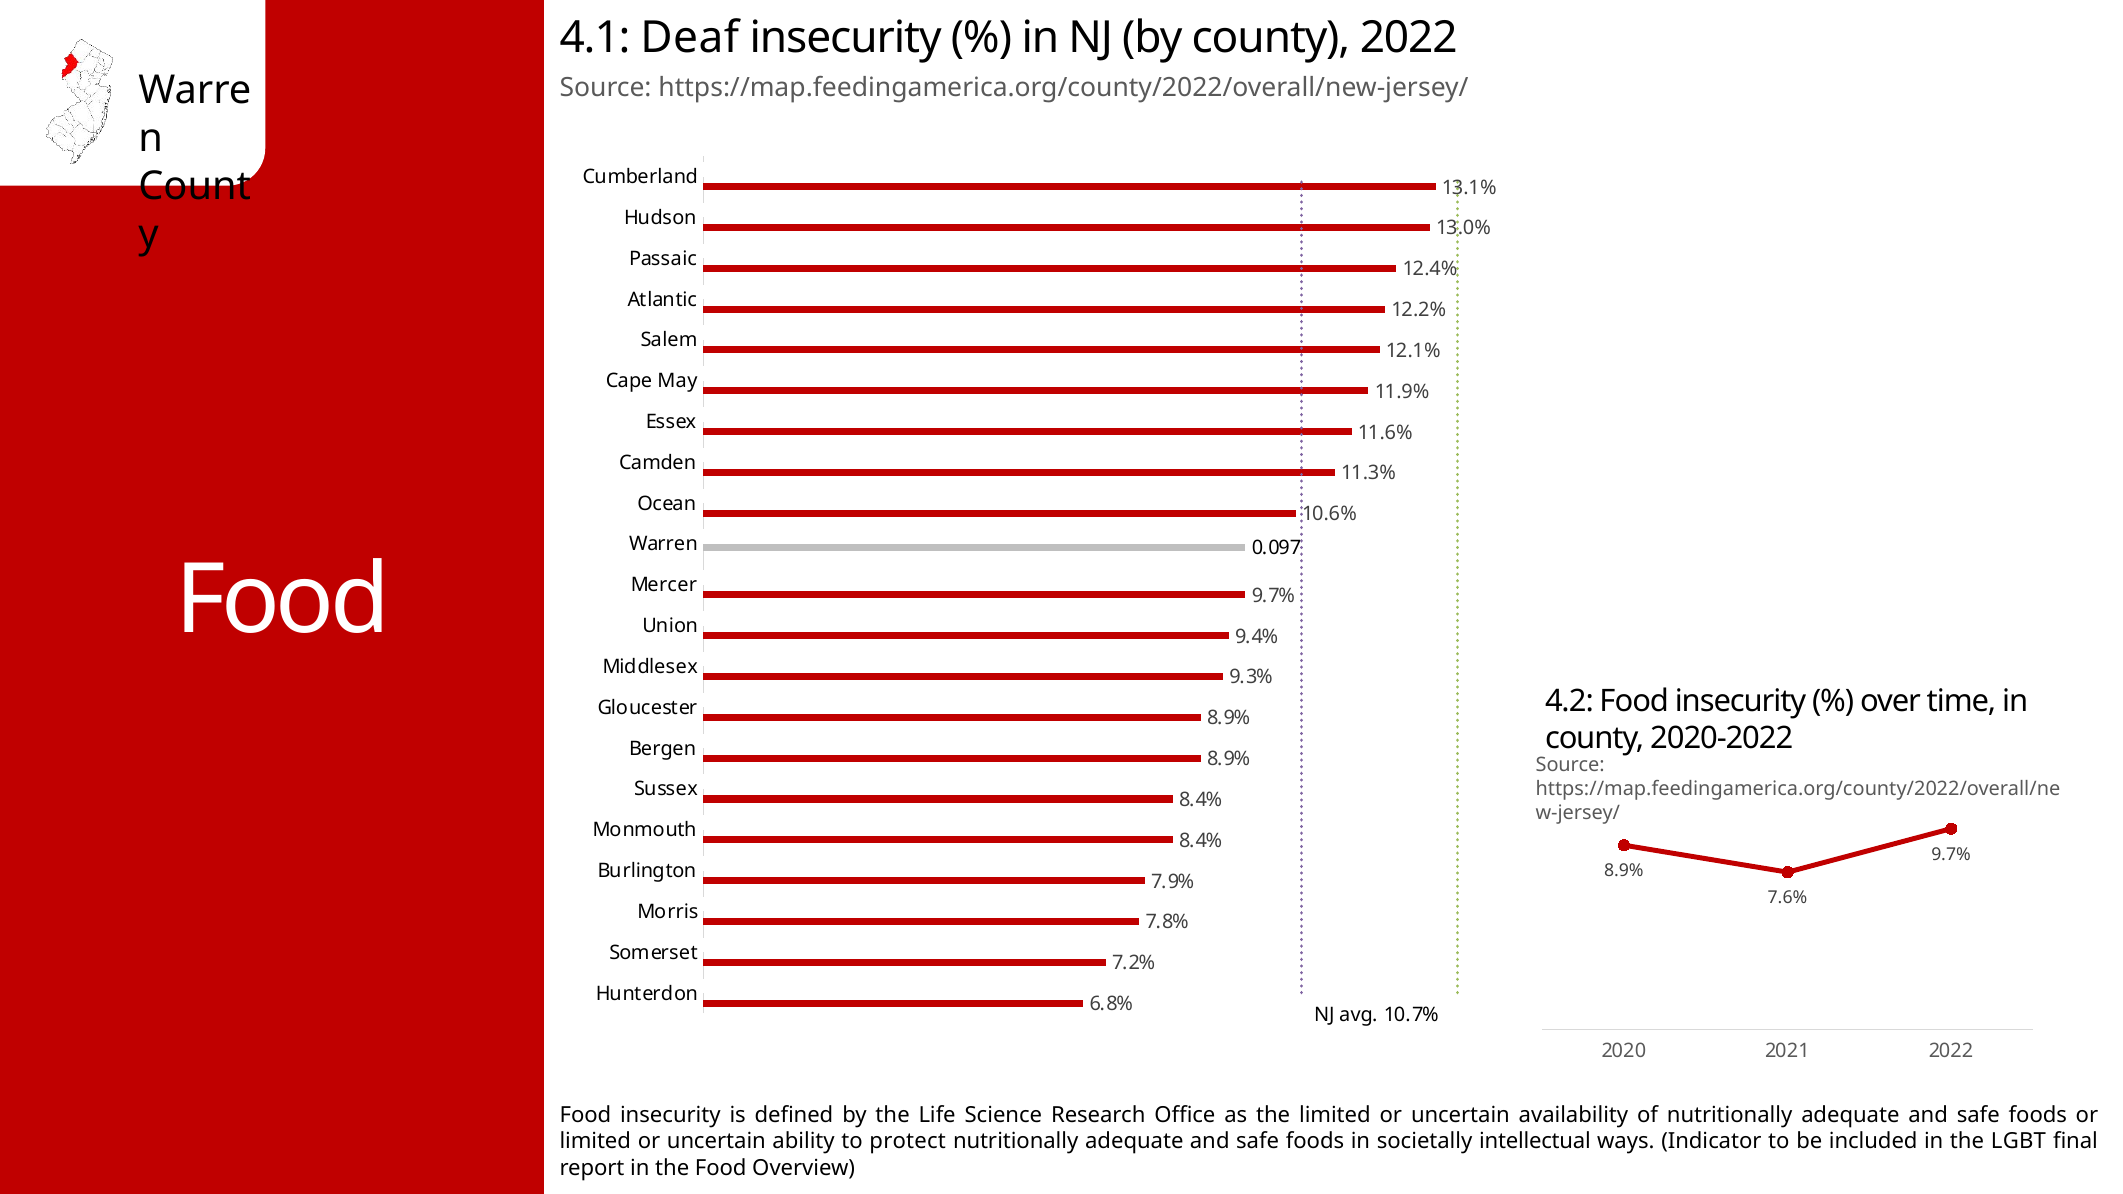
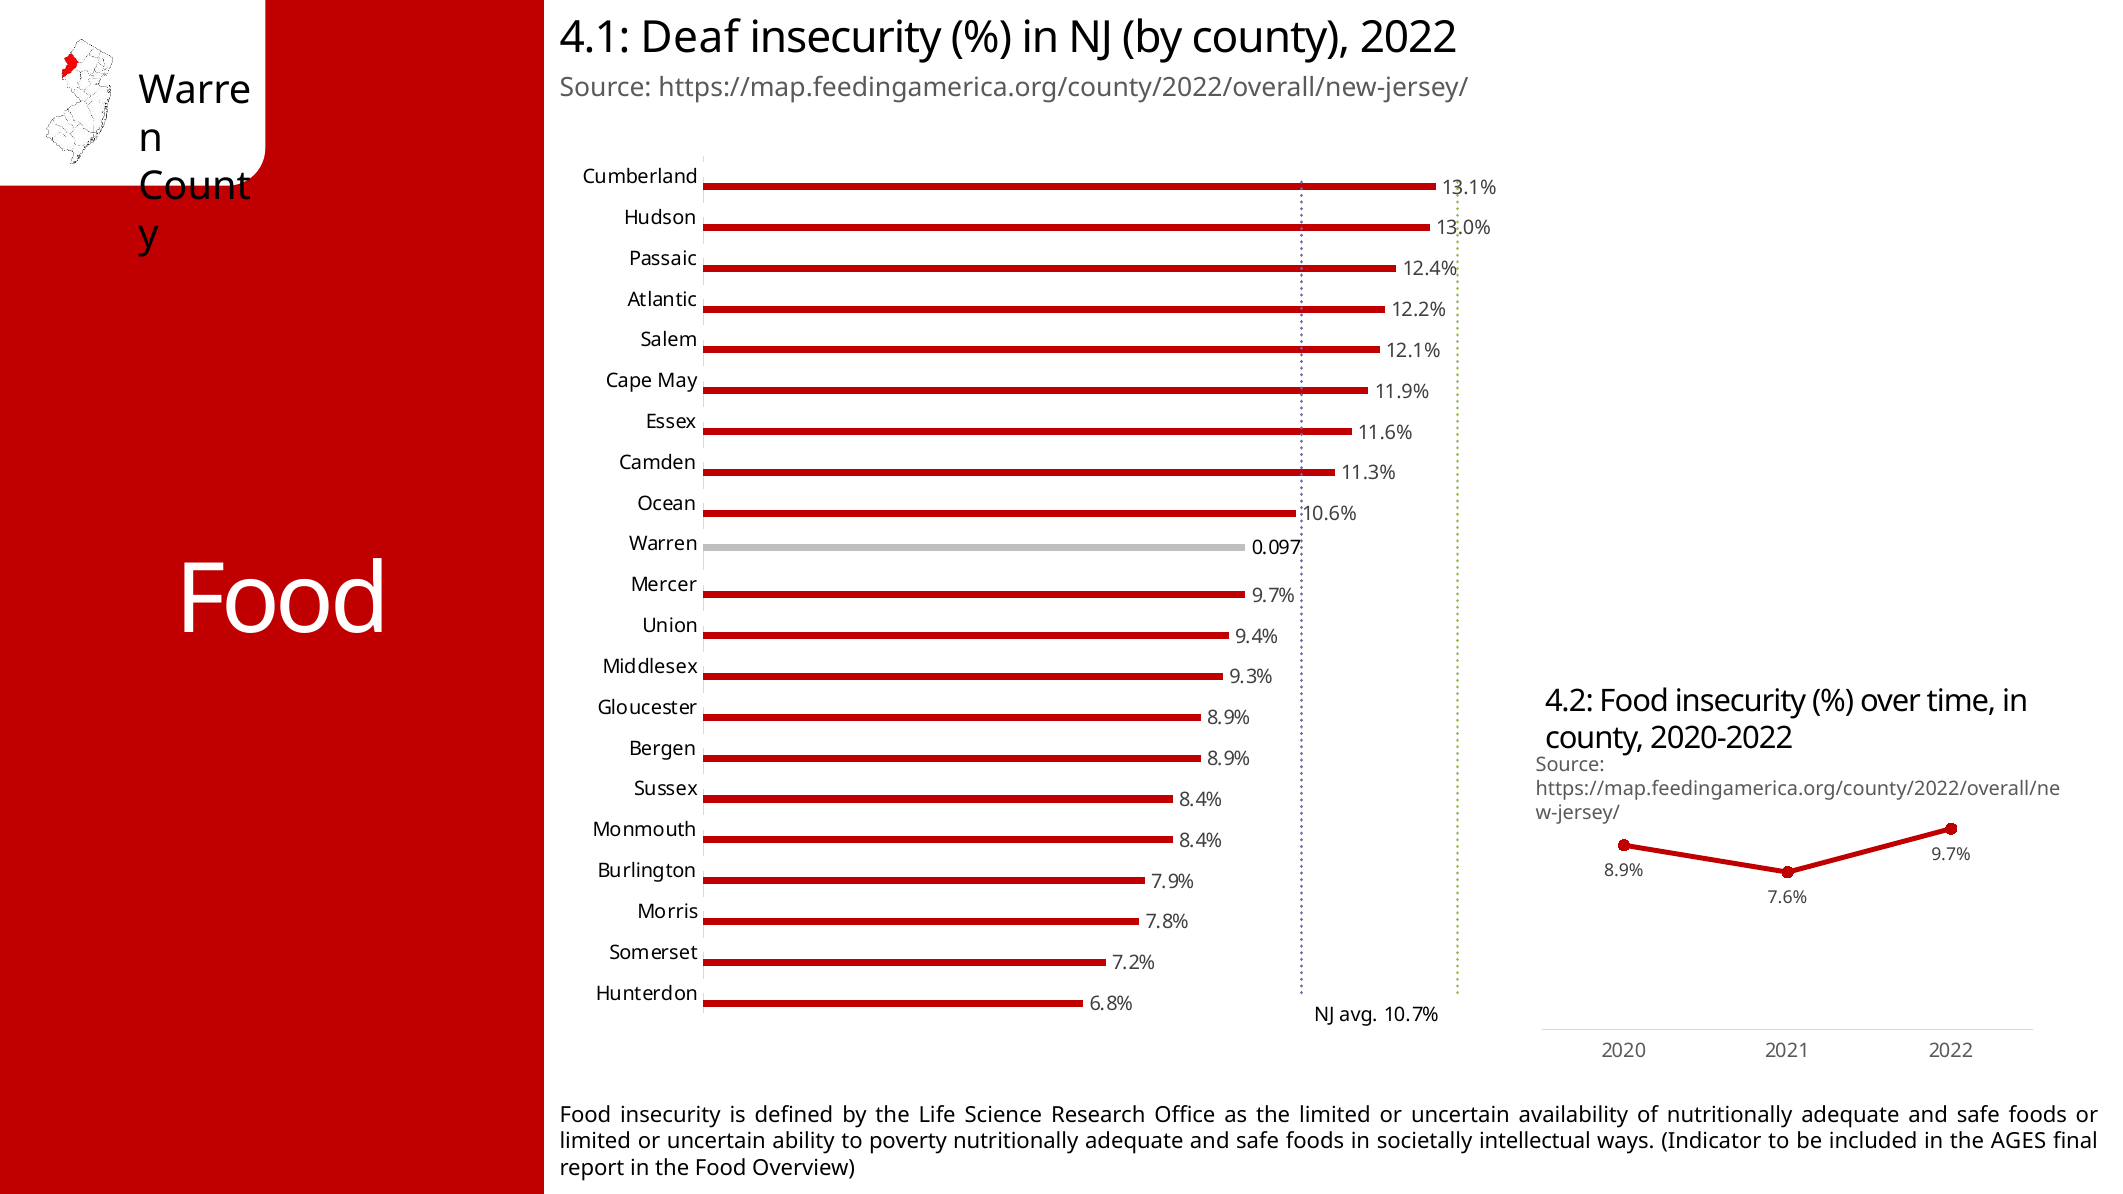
protect: protect -> poverty (908, 1142)
LGBT: LGBT -> AGES (2019, 1142)
